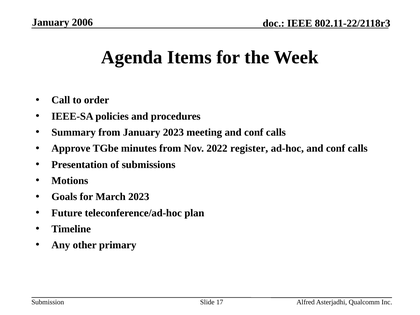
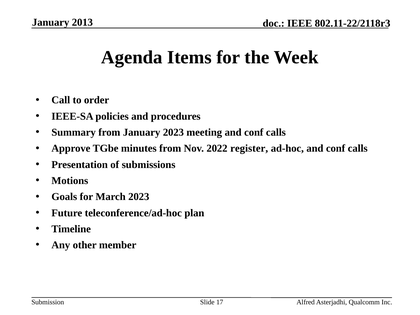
2006: 2006 -> 2013 (82, 22)
primary: primary -> member (118, 245)
